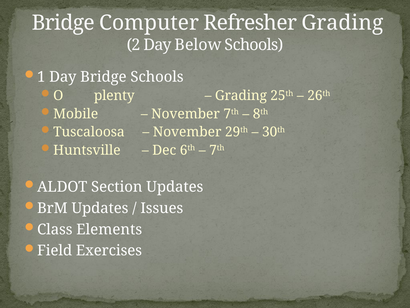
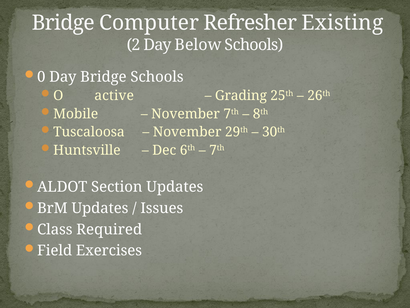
Refresher Grading: Grading -> Existing (342, 23)
1: 1 -> 0 (41, 77)
plenty: plenty -> active (114, 96)
Elements: Elements -> Required (109, 229)
